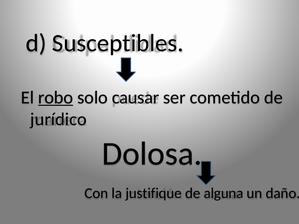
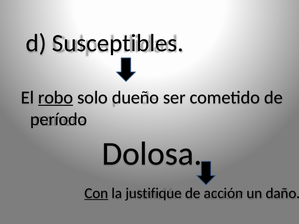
causar: causar -> dueño (135, 98)
jurídico: jurídico -> período (59, 120)
Con underline: none -> present (96, 193)
alguna: alguna -> acción (223, 193)
